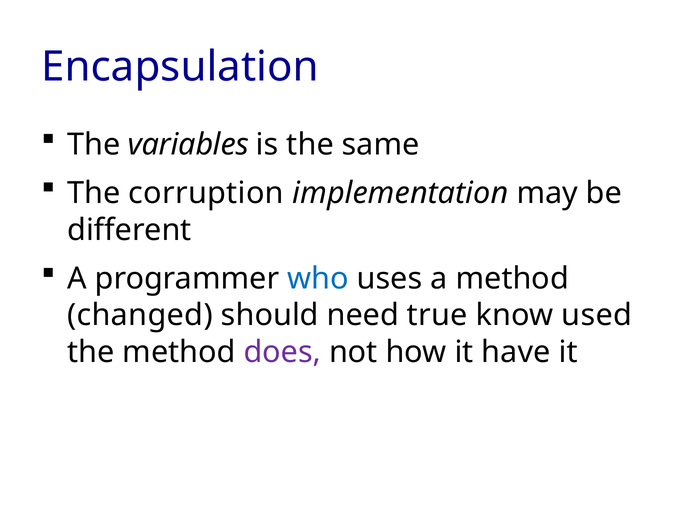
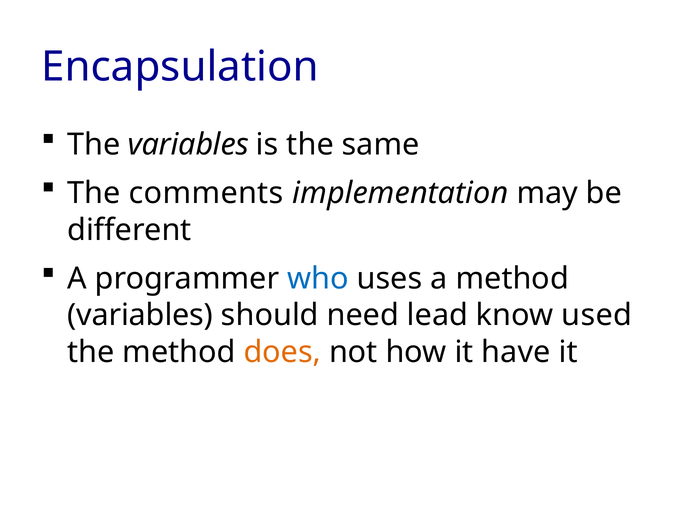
corruption: corruption -> comments (206, 193)
changed: changed -> variables (140, 315)
true: true -> lead (437, 315)
does colour: purple -> orange (282, 352)
